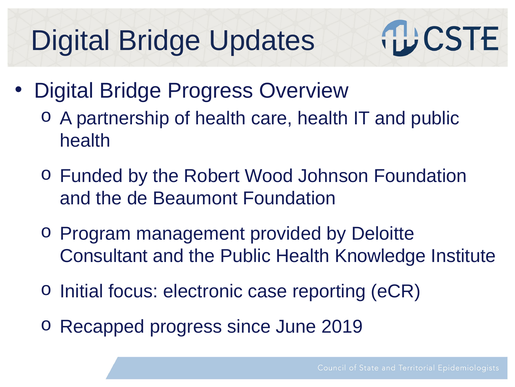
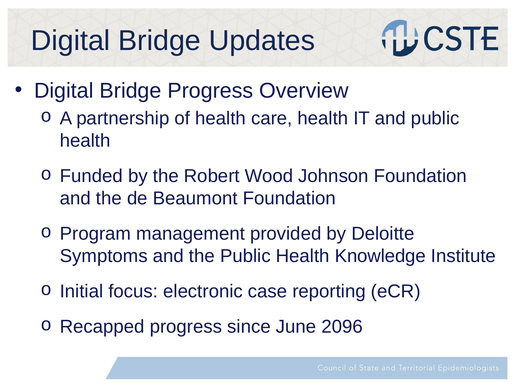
Consultant: Consultant -> Symptoms (104, 256)
2019: 2019 -> 2096 (342, 326)
